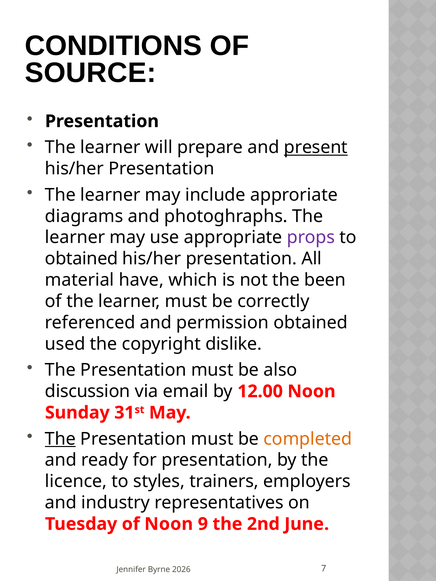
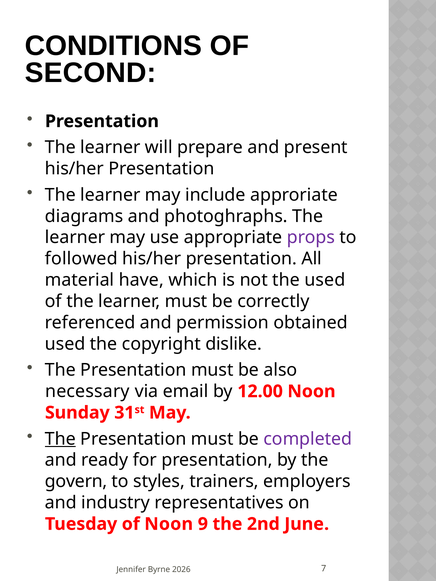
SOURCE: SOURCE -> SECOND (91, 73)
present underline: present -> none (316, 148)
obtained: obtained -> followed (81, 259)
the been: been -> used (325, 280)
discussion: discussion -> necessary (87, 392)
completed colour: orange -> purple (308, 439)
licence: licence -> govern (76, 482)
